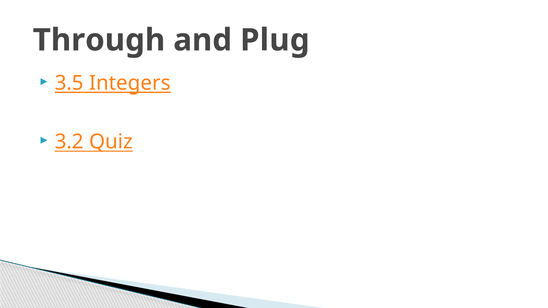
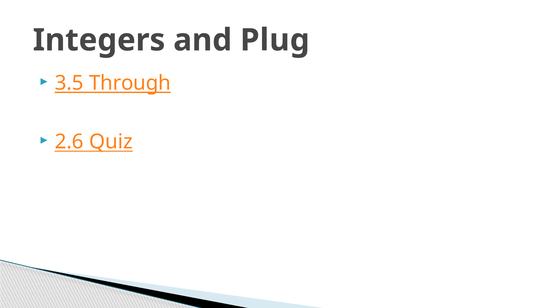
Through: Through -> Integers (99, 40)
Integers: Integers -> Through (130, 83)
3.2: 3.2 -> 2.6 (69, 142)
